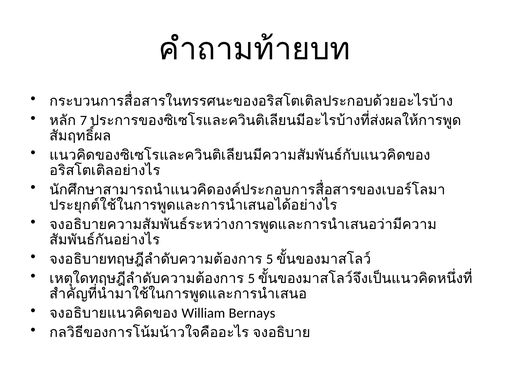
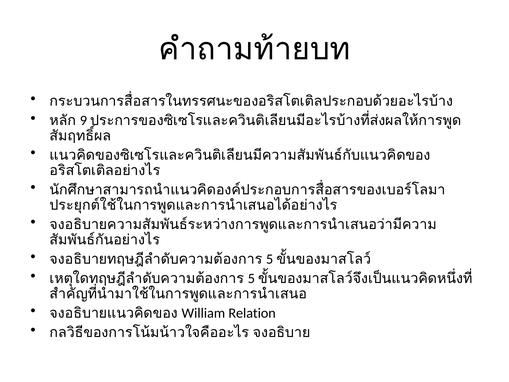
7: 7 -> 9 (83, 120)
Bernays: Bernays -> Relation (252, 313)
